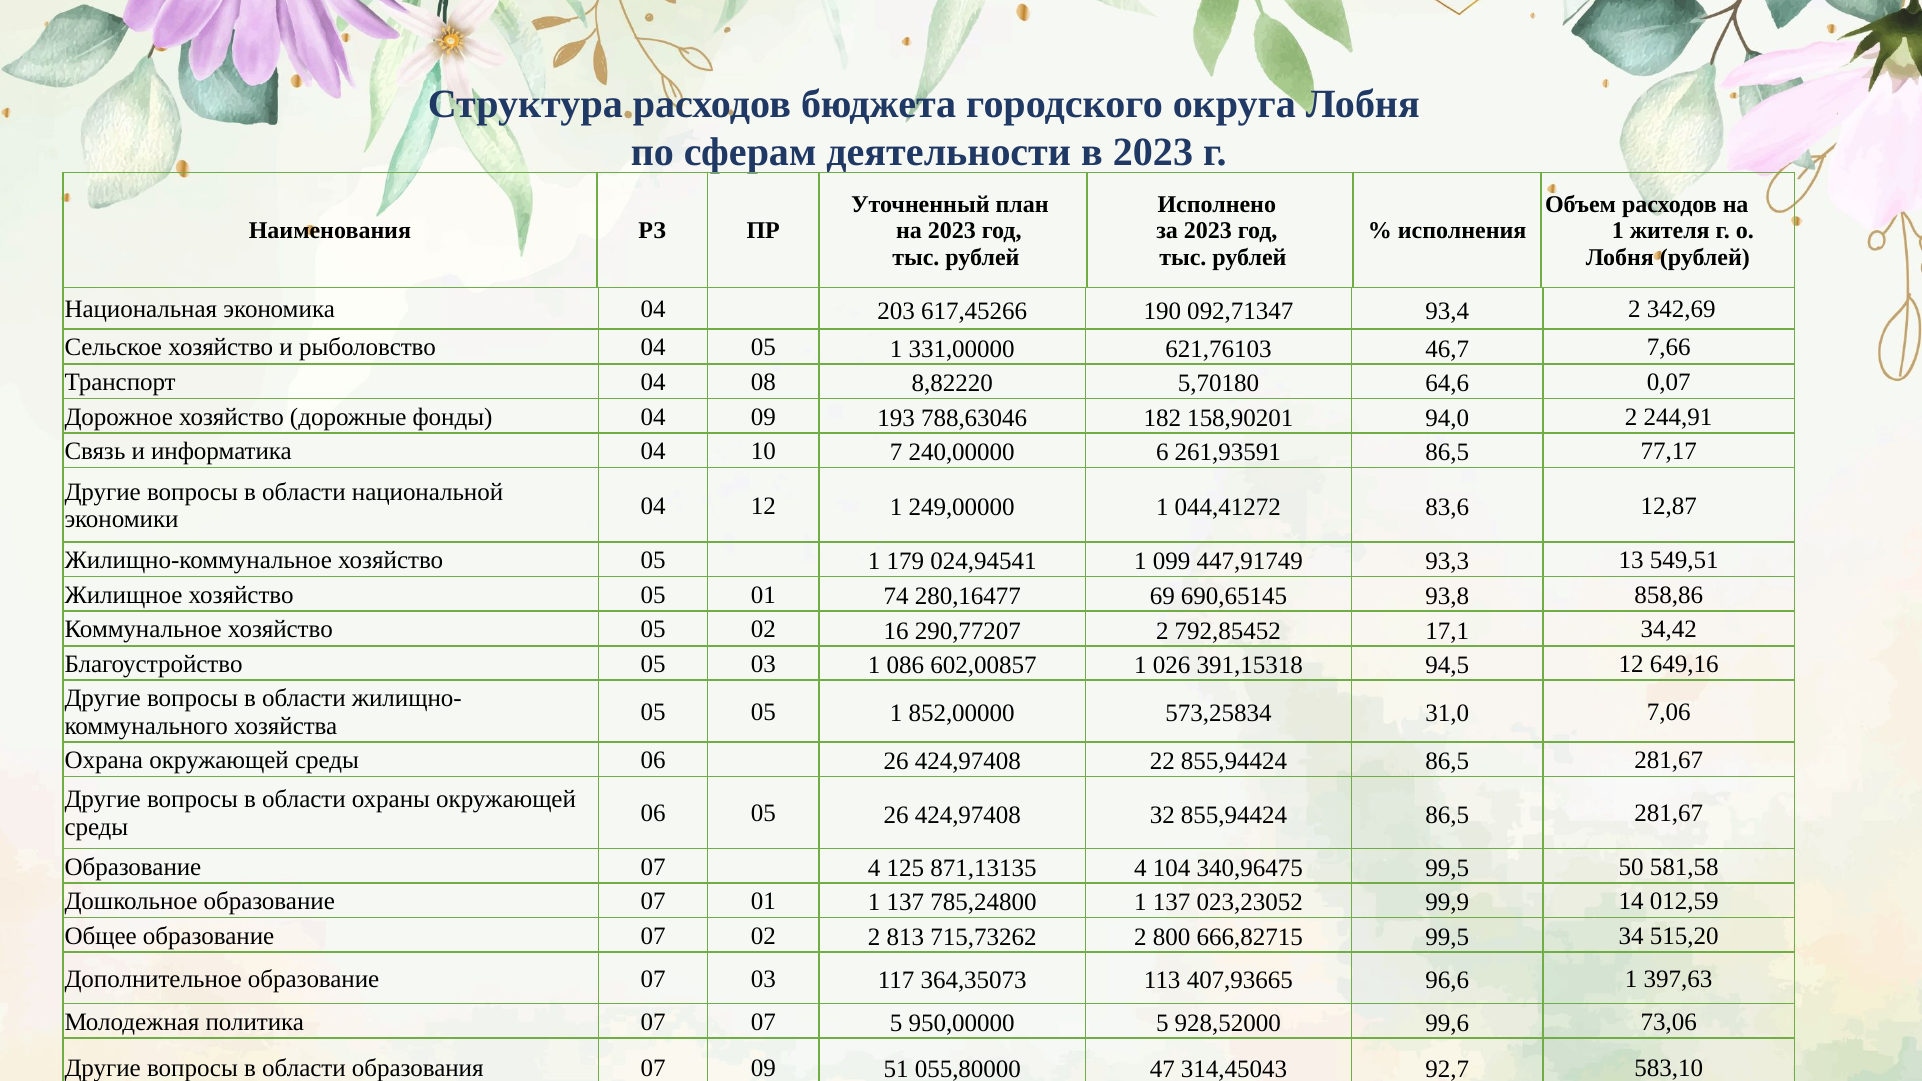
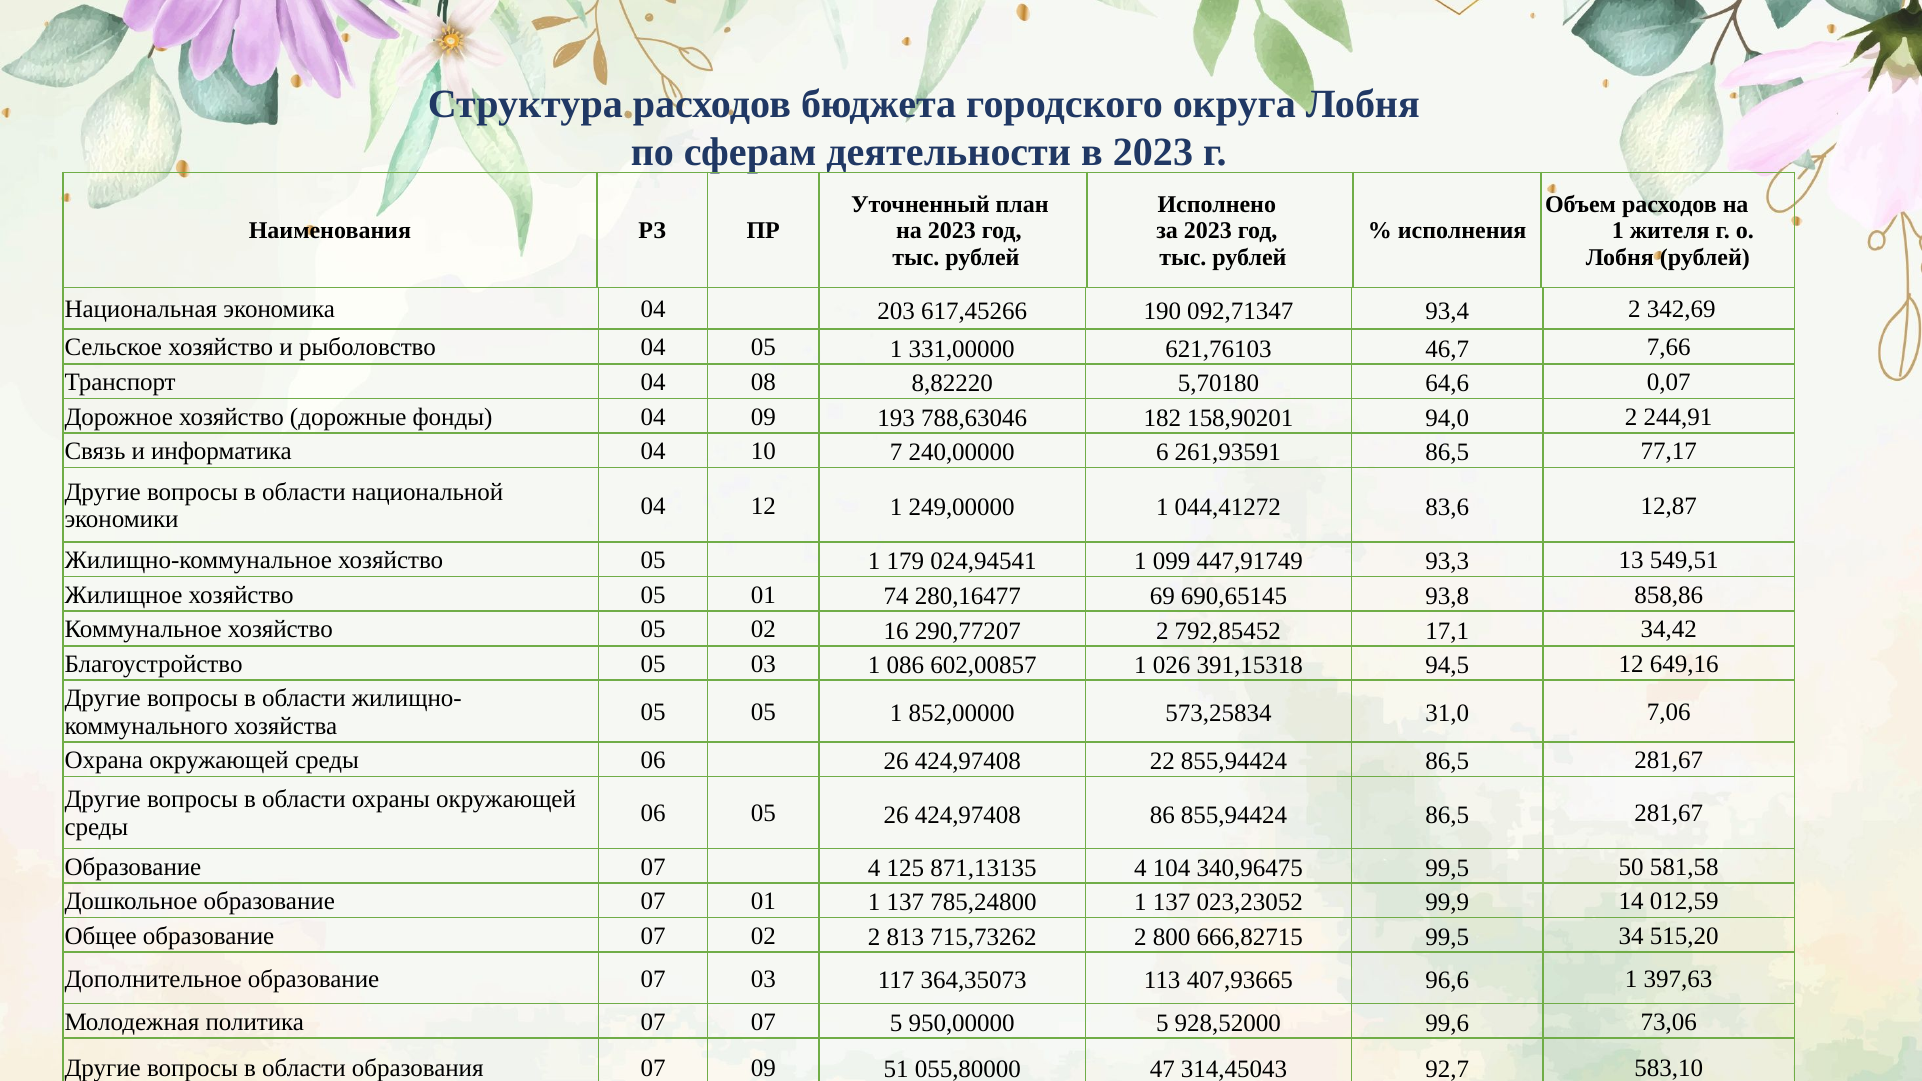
32: 32 -> 86 (1162, 815)
